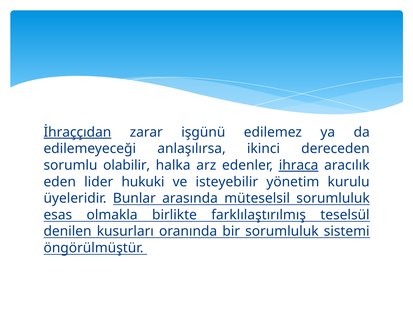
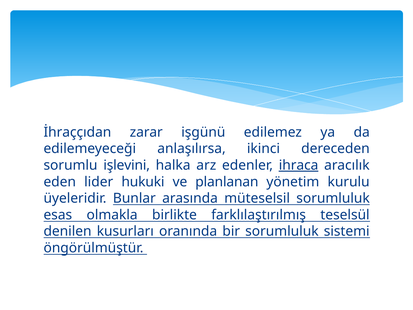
İhraççıdan underline: present -> none (77, 132)
olabilir: olabilir -> işlevini (127, 165)
isteyebilir: isteyebilir -> planlanan (227, 182)
